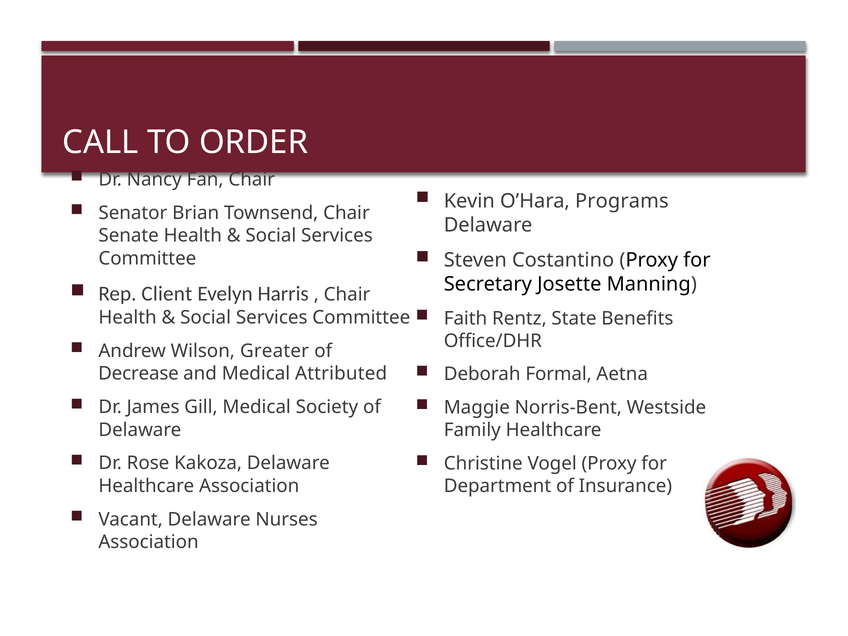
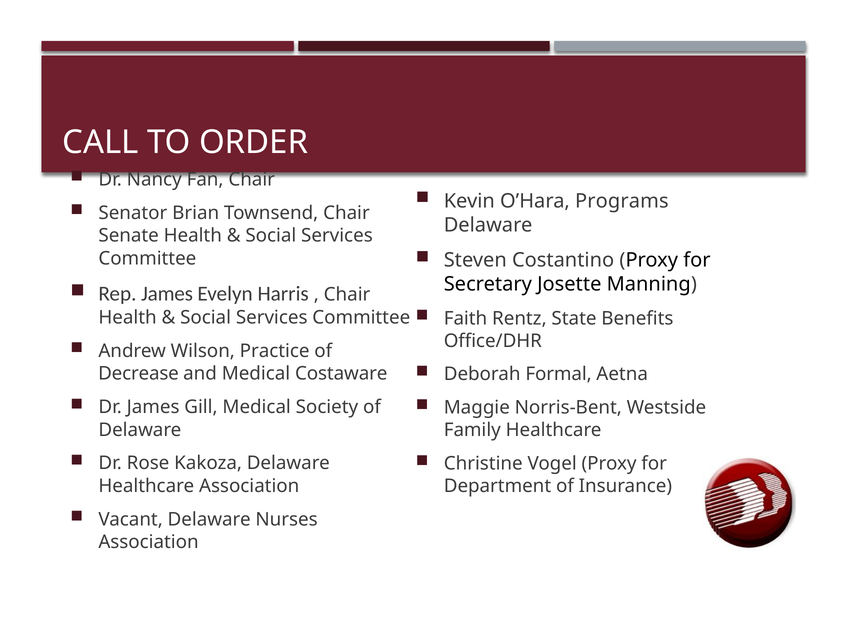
Rep Client: Client -> James (167, 294)
Greater: Greater -> Practice (275, 351)
Attributed: Attributed -> Costaware (341, 374)
